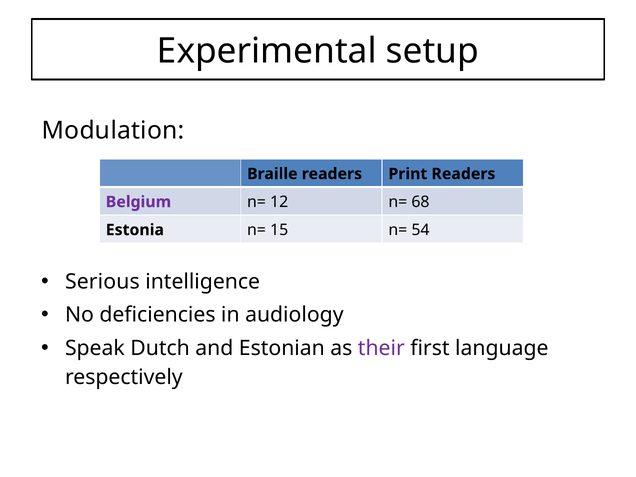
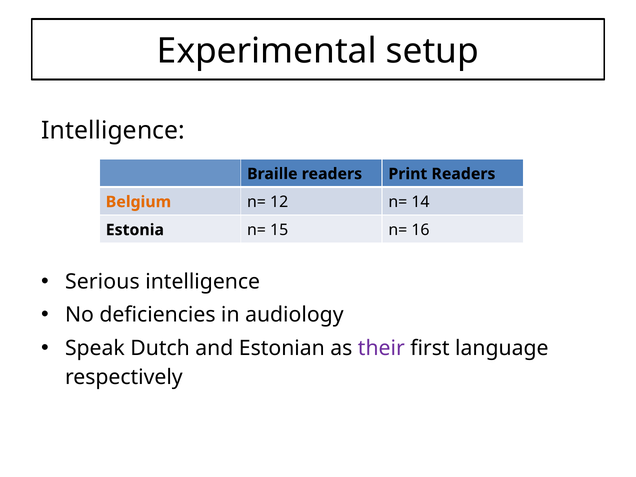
Modulation: Modulation -> Intelligence (113, 131)
Belgium colour: purple -> orange (138, 202)
68: 68 -> 14 (420, 202)
54: 54 -> 16 (420, 230)
